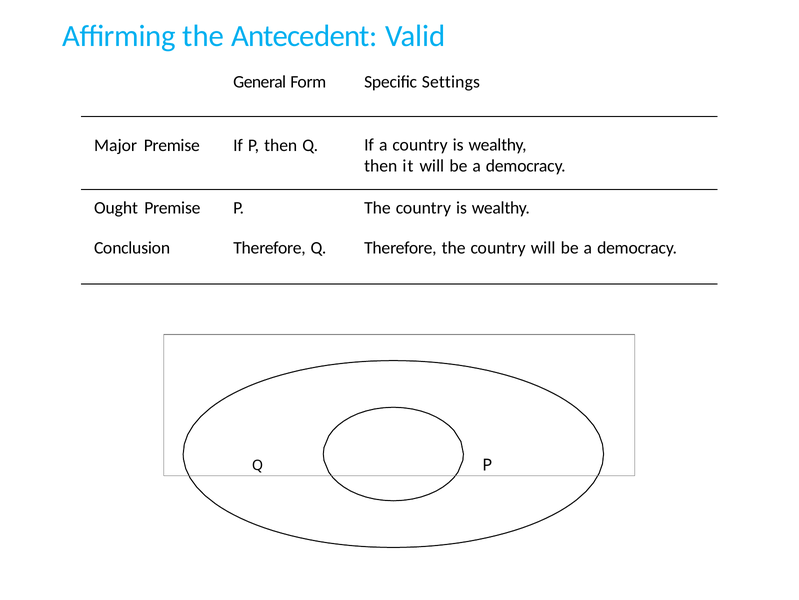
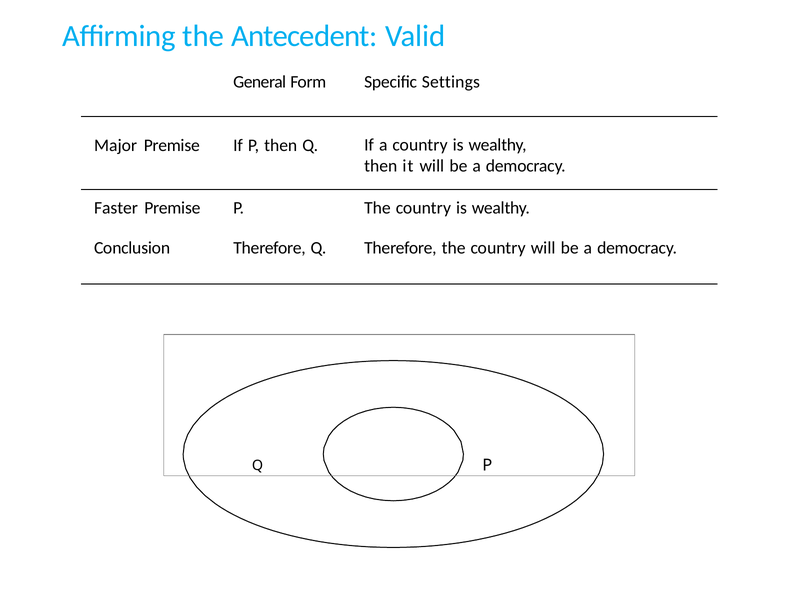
Ought: Ought -> Faster (116, 208)
